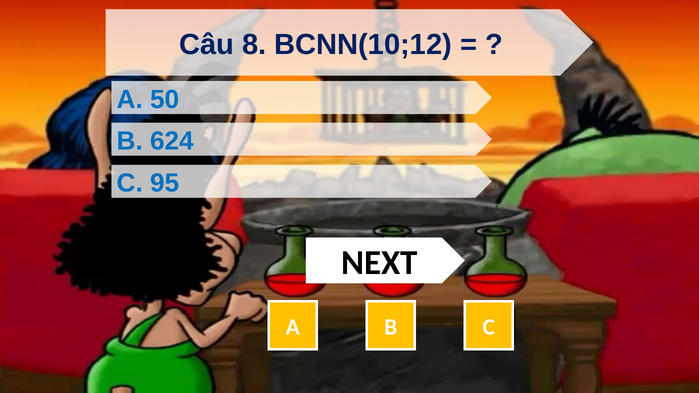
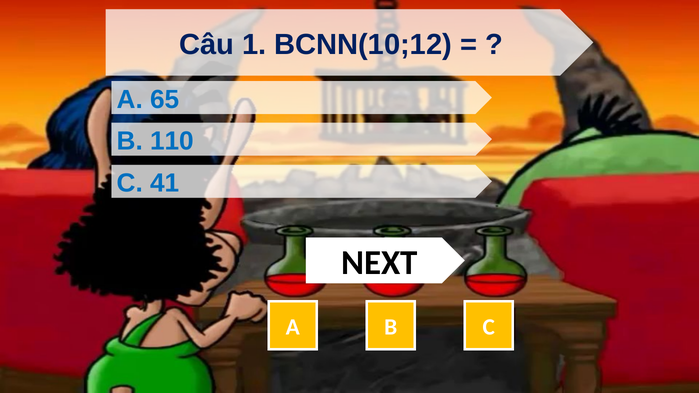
8: 8 -> 1 (254, 44)
50: 50 -> 65 (165, 99)
624: 624 -> 110 (172, 141)
95: 95 -> 41 (165, 183)
